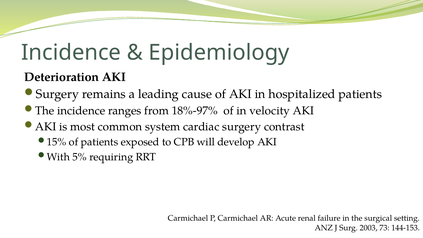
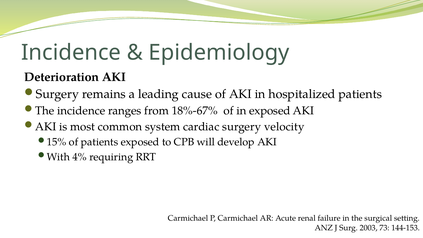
18%-97%: 18%-97% -> 18%-67% (195, 111)
in velocity: velocity -> exposed (270, 111)
contrast: contrast -> velocity (284, 127)
5%: 5% -> 4% (80, 157)
